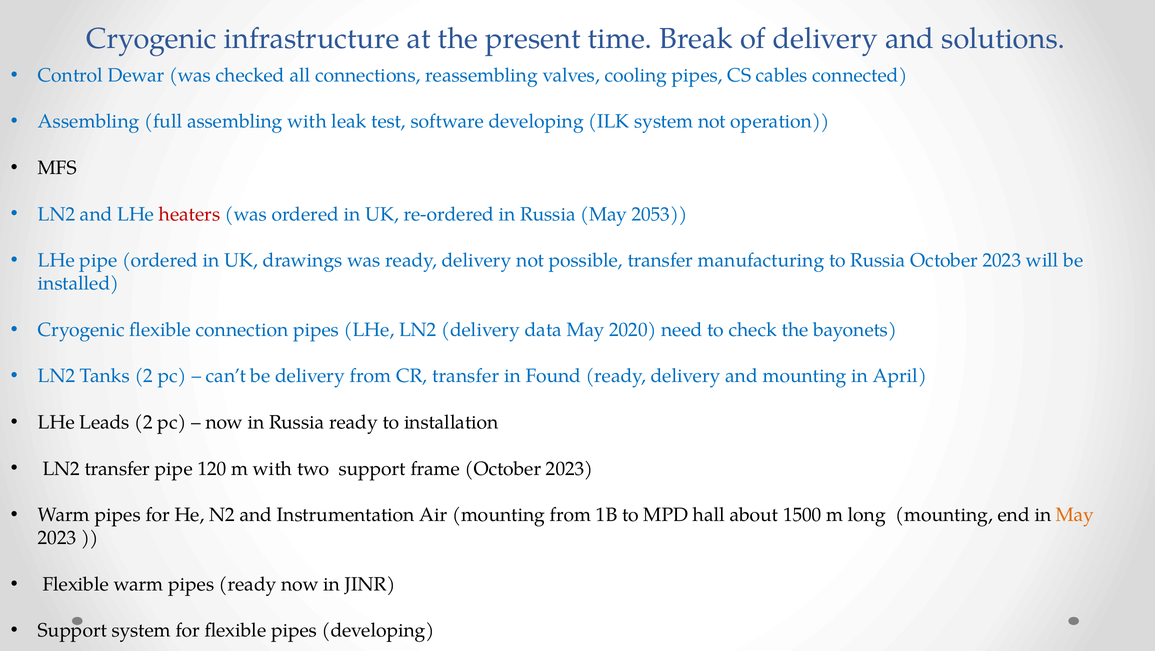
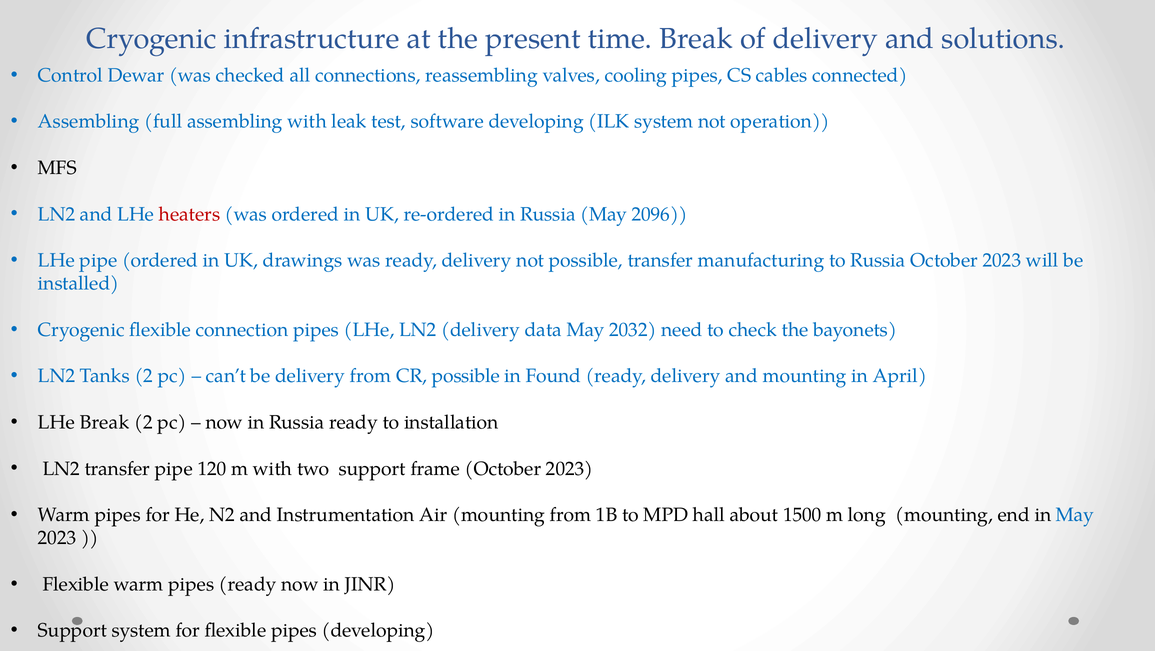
2053: 2053 -> 2096 (660, 214)
2020: 2020 -> 2032 (633, 330)
CR transfer: transfer -> possible (466, 376)
LHe Leads: Leads -> Break (104, 422)
May colour: orange -> blue (1075, 515)
